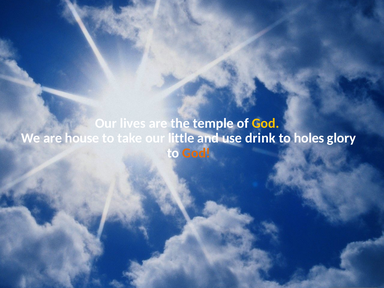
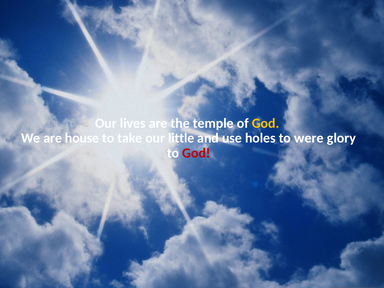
drink: drink -> holes (260, 138)
holes: holes -> were (309, 138)
God colour: orange -> red (196, 153)
